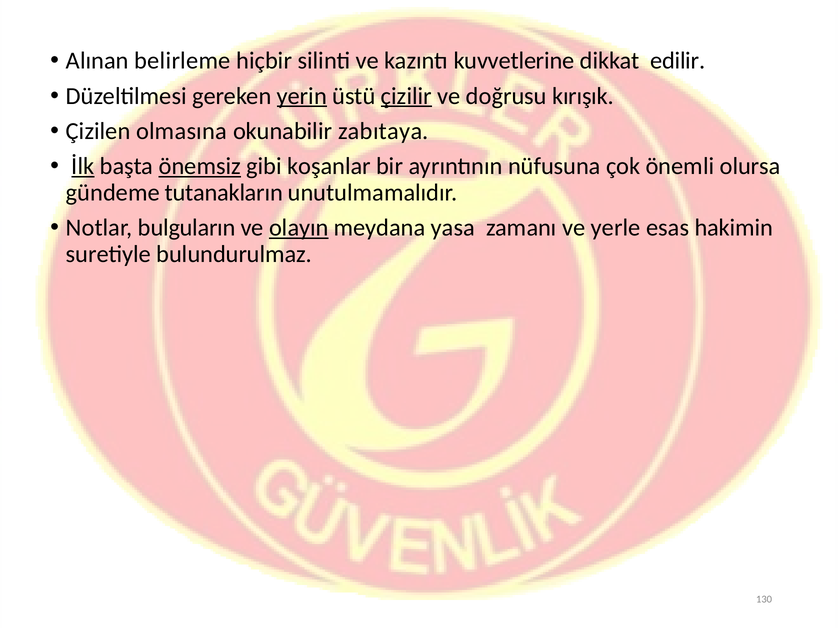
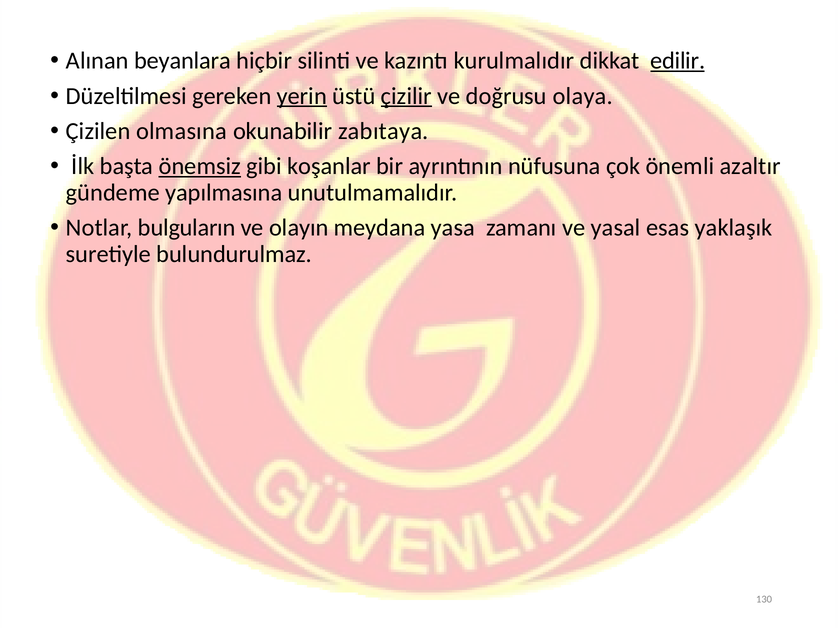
belirleme: belirleme -> beyanlara (183, 61)
kuvvetlerine: kuvvetlerine -> kurulmalıdır (514, 61)
edilir underline: none -> present (678, 61)
kırışık: kırışık -> olaya (583, 96)
İlk underline: present -> none (83, 166)
olursa: olursa -> azaltır (750, 166)
tutanakların: tutanakların -> yapılmasına (224, 193)
olayın underline: present -> none (299, 228)
yerle: yerle -> yasal (616, 228)
hakimin: hakimin -> yaklaşık (734, 228)
